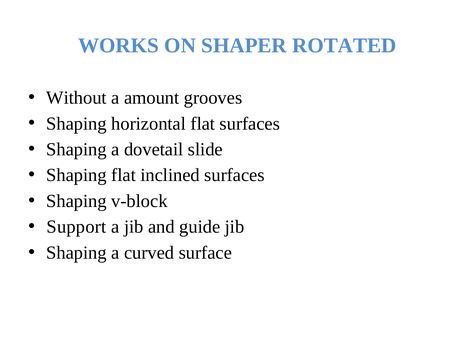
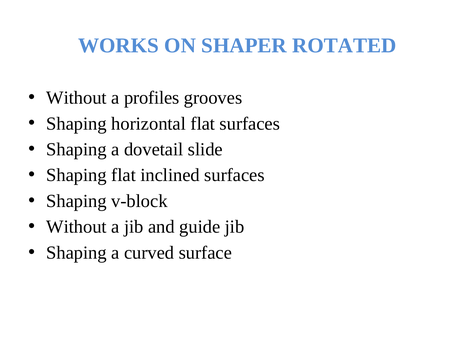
amount: amount -> profiles (152, 98)
Support: Support -> Without (77, 227)
